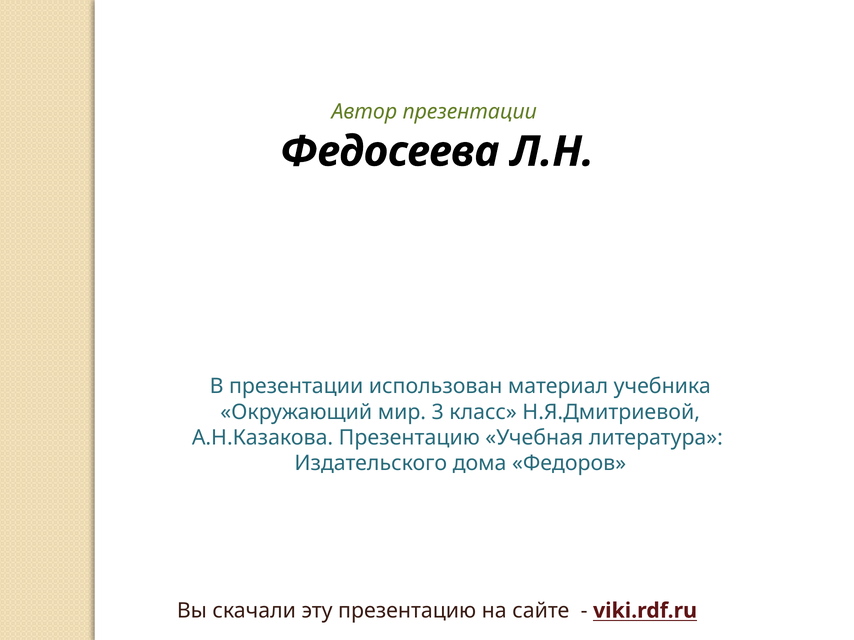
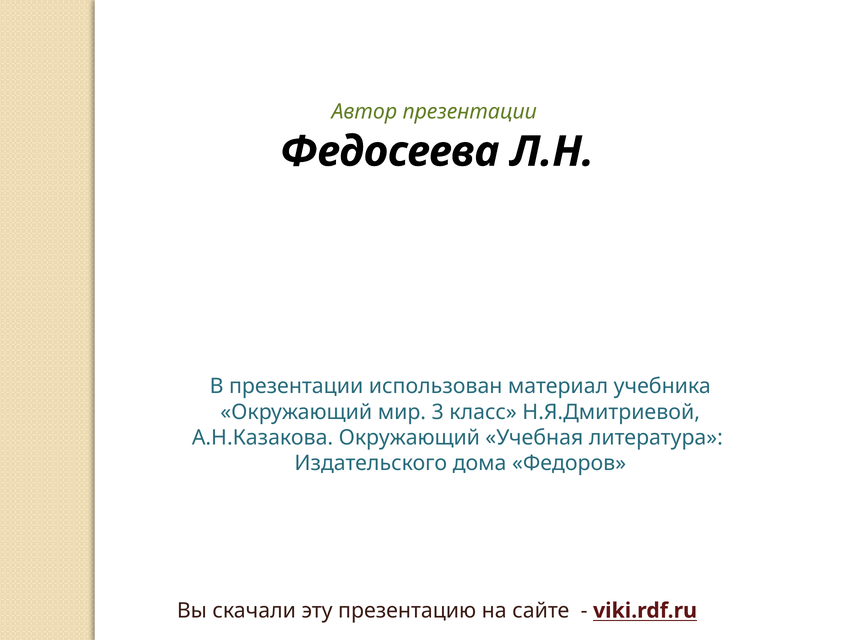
А.Н.Казакова Презентацию: Презентацию -> Окружающий (409, 438)
